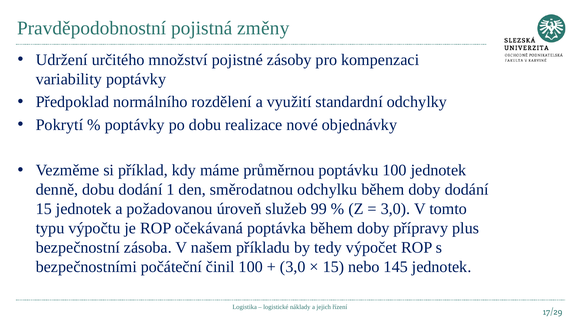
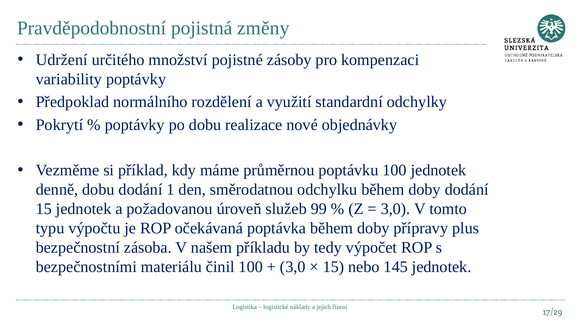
počáteční: počáteční -> materiálu (171, 267)
